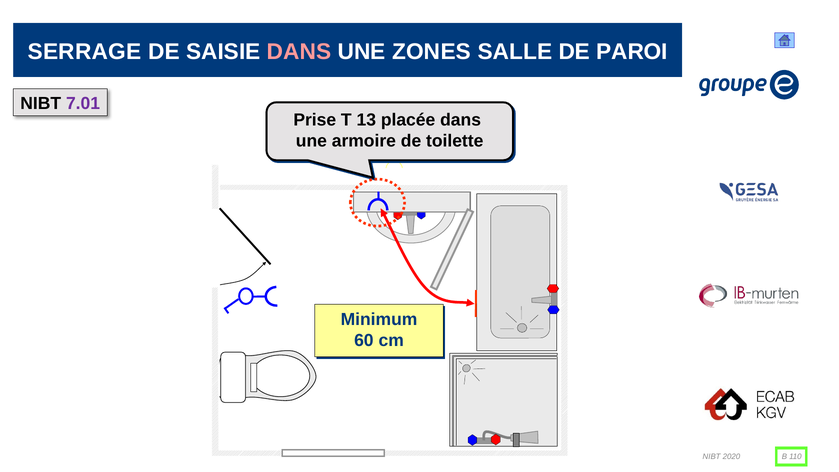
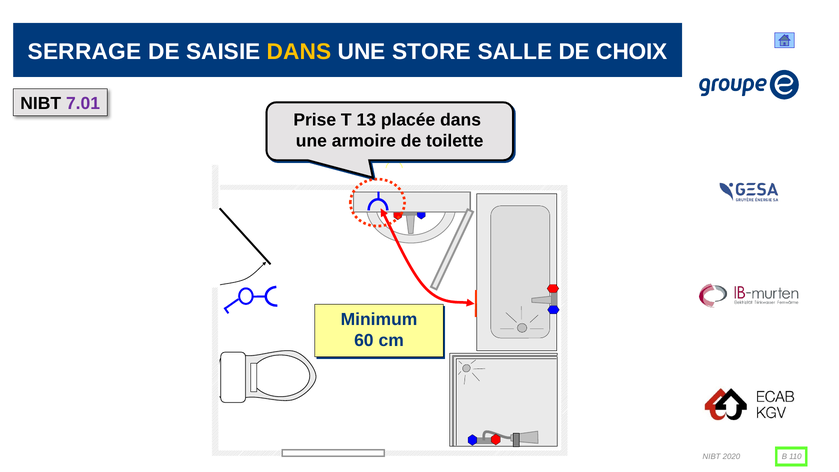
DANS colour: pink -> yellow (299, 52)
ZONES: ZONES -> STORE (432, 52)
PAROI: PAROI -> CHOIX (632, 52)
